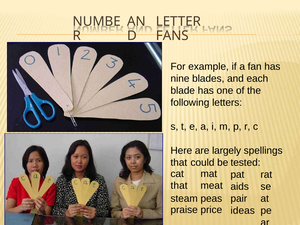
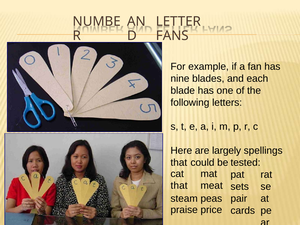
aids: aids -> sets (240, 187)
ideas: ideas -> cards (243, 211)
